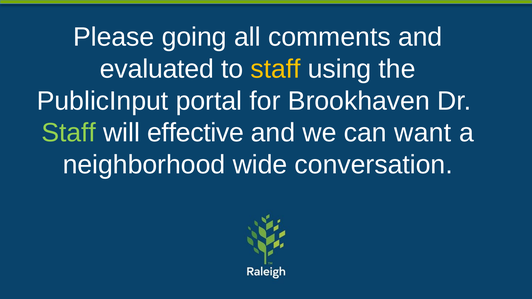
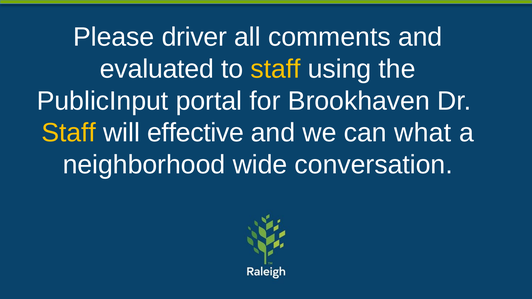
going: going -> driver (194, 37)
Staff colour: light green -> yellow (69, 133)
want: want -> what (423, 133)
